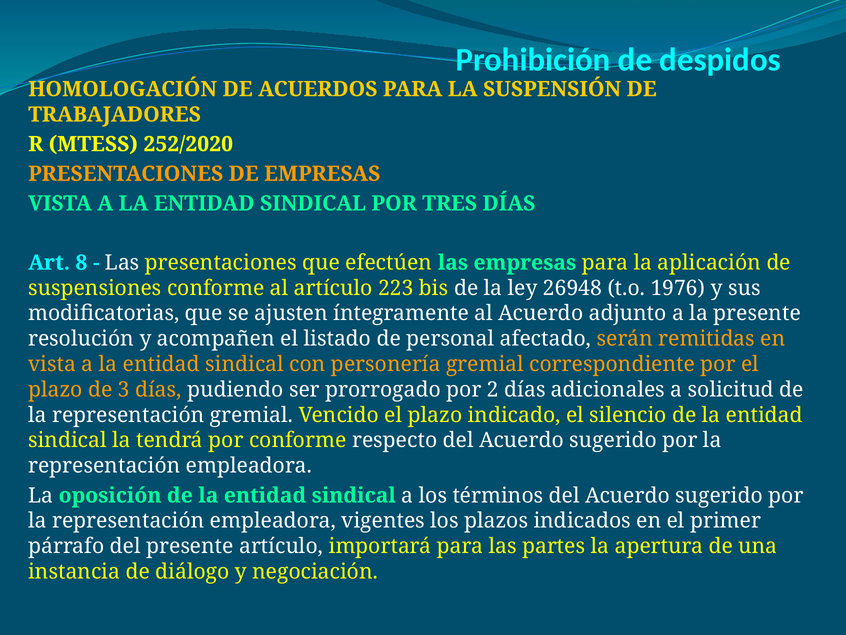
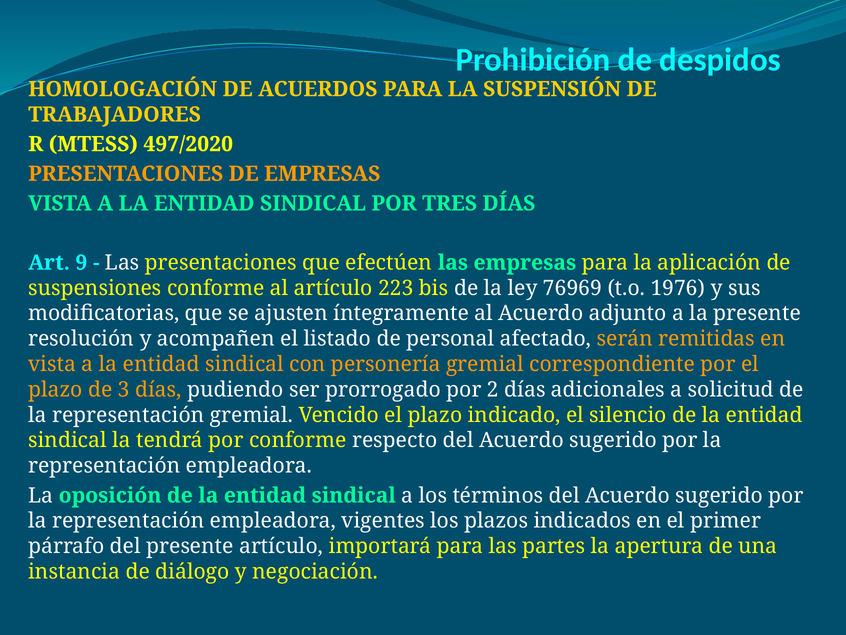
252/2020: 252/2020 -> 497/2020 (188, 144)
8: 8 -> 9 (81, 263)
26948: 26948 -> 76969 (573, 288)
